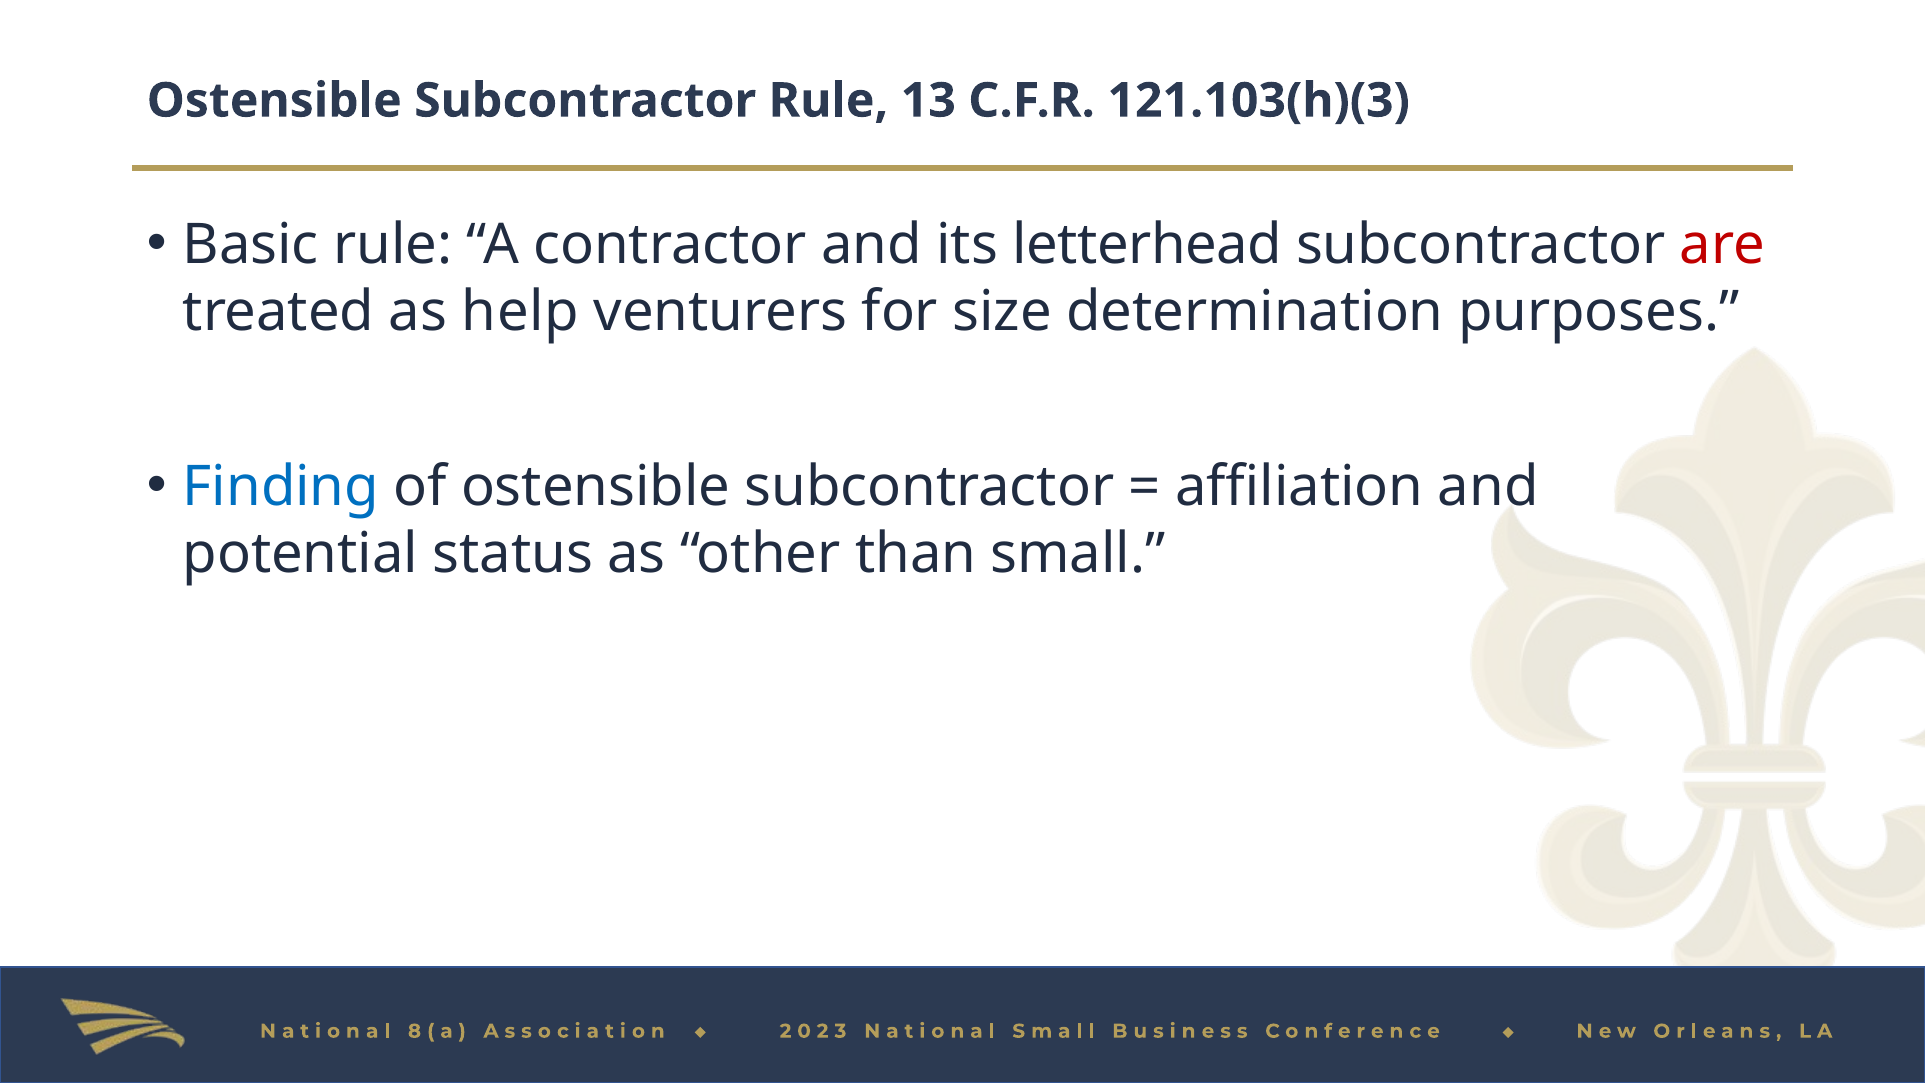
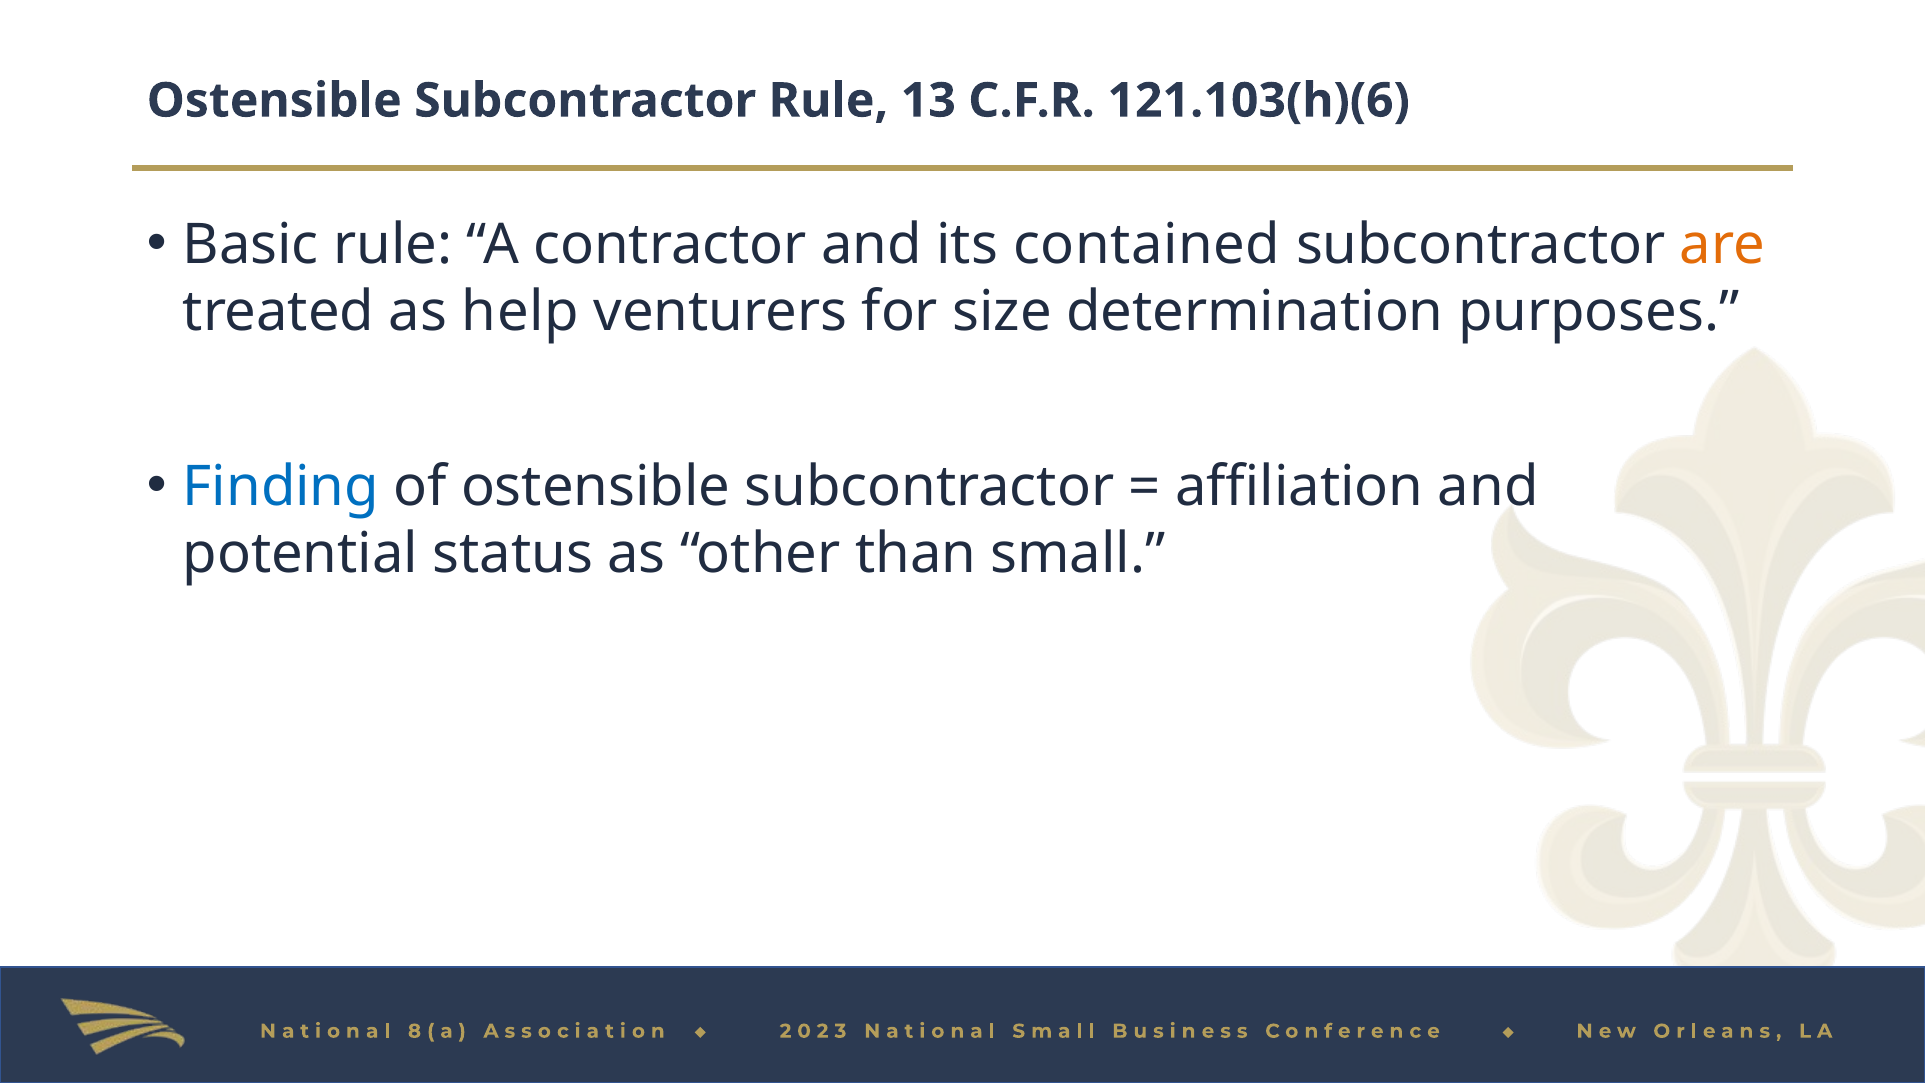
121.103(h)(3: 121.103(h)(3 -> 121.103(h)(6 (1259, 101)
letterhead: letterhead -> contained (1147, 245)
are colour: red -> orange (1723, 245)
